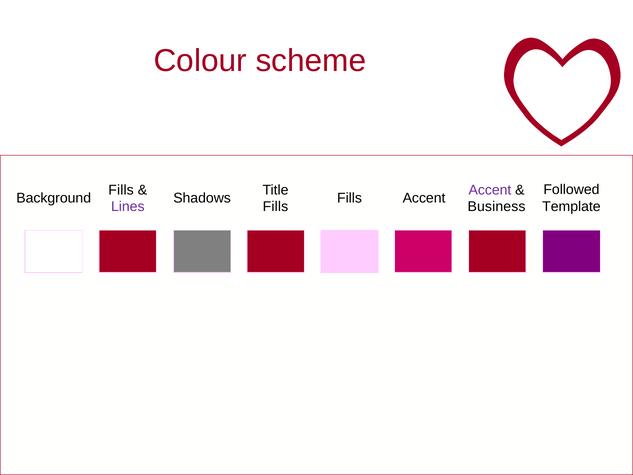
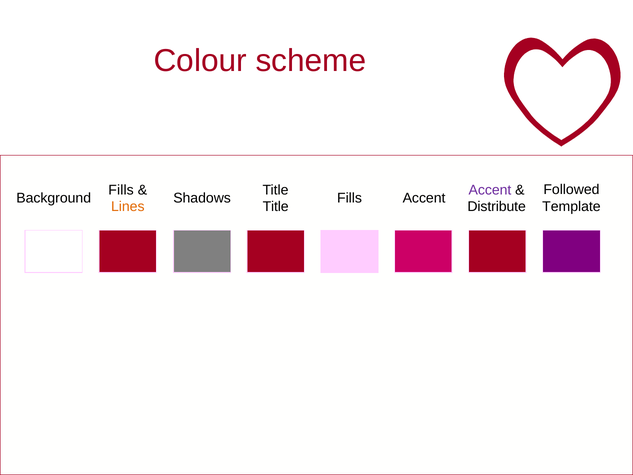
Lines colour: purple -> orange (128, 207)
Fills: Fills -> Title (276, 207)
Business: Business -> Distribute (497, 207)
